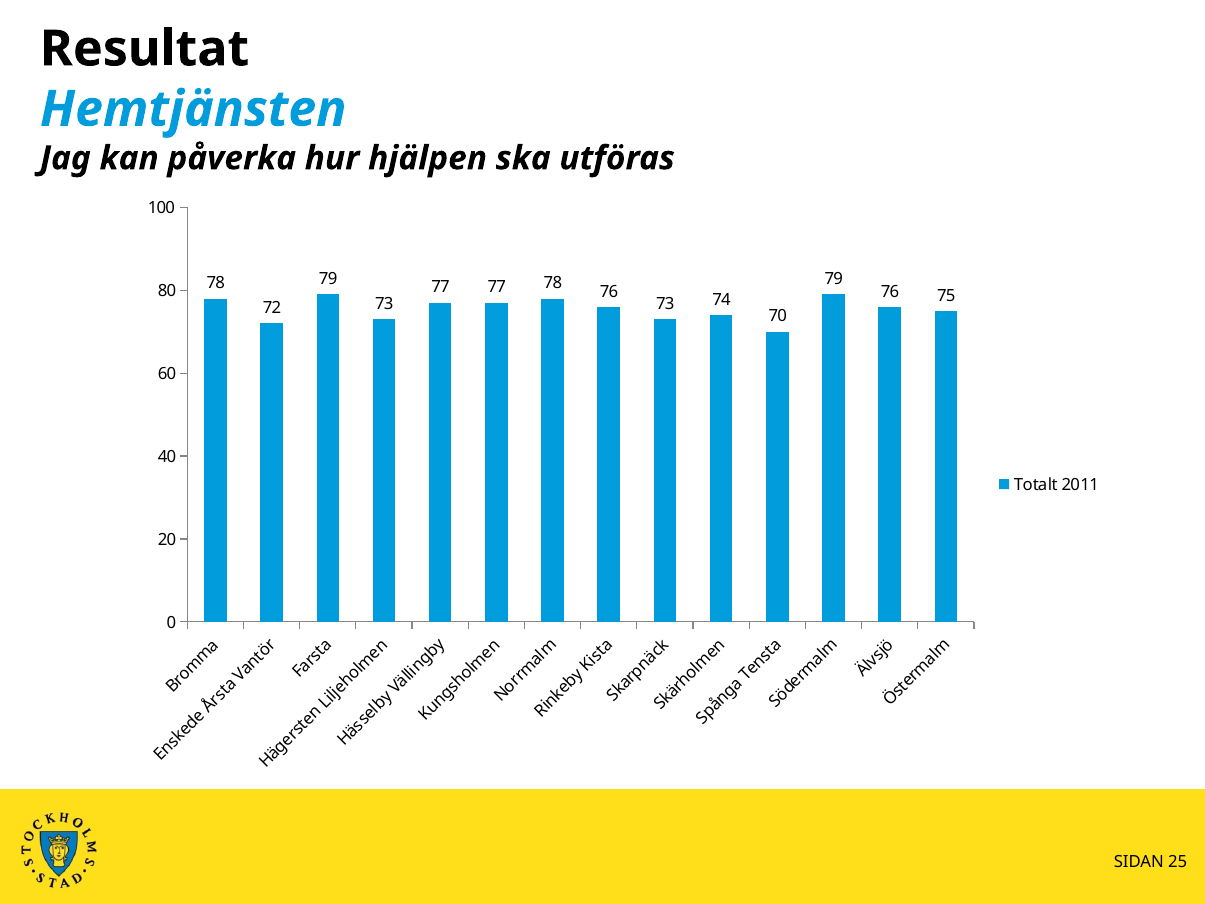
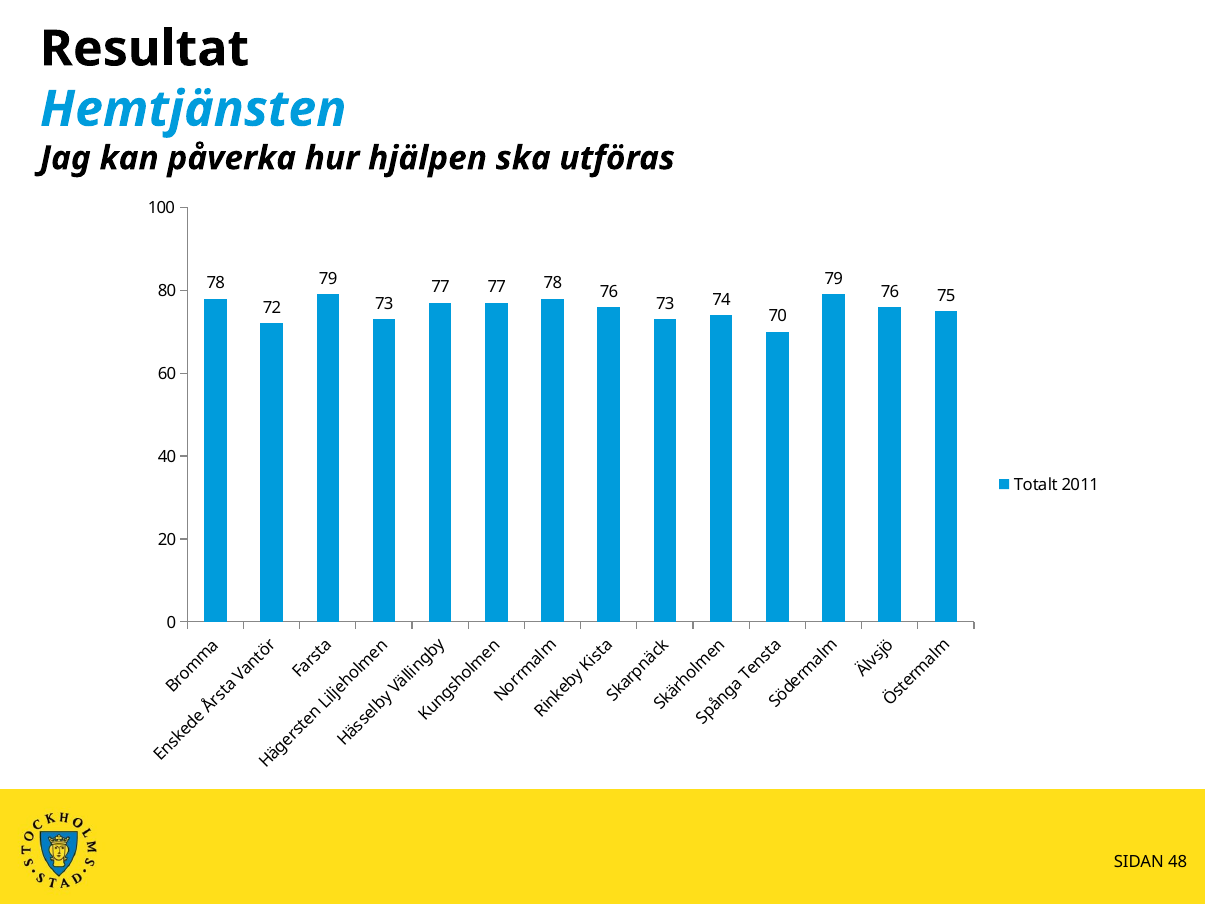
25: 25 -> 48 (1178, 862)
